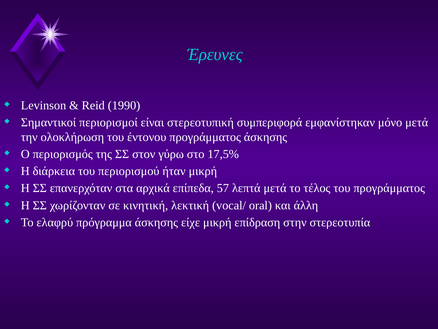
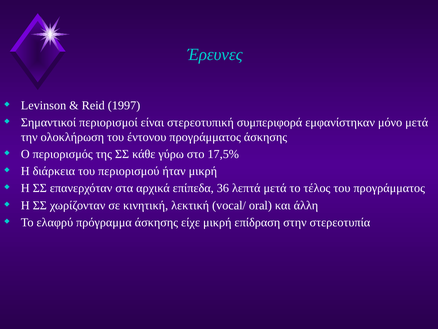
1990: 1990 -> 1997 (124, 105)
στον: στον -> κάθε (144, 154)
57: 57 -> 36 (223, 188)
